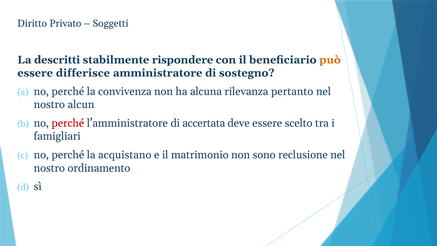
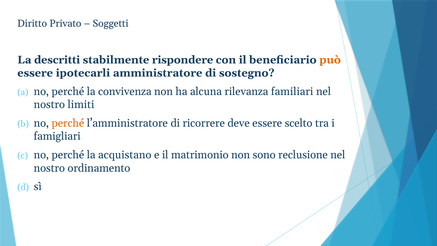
differisce: differisce -> ipotecarli (83, 73)
pertanto: pertanto -> familiari (292, 91)
alcun: alcun -> limiti (81, 105)
perché colour: red -> orange (68, 123)
accertata: accertata -> ricorrere (204, 123)
